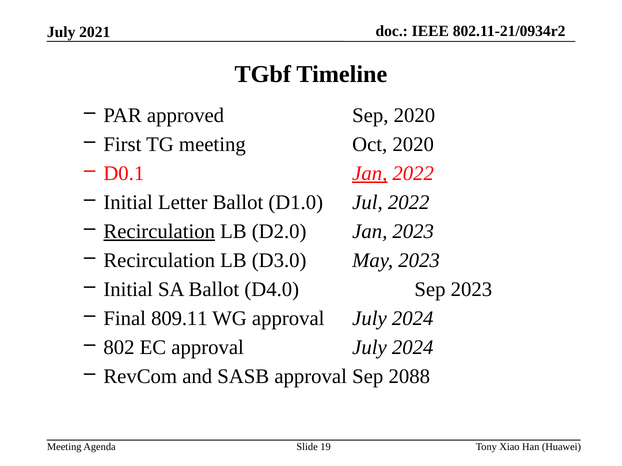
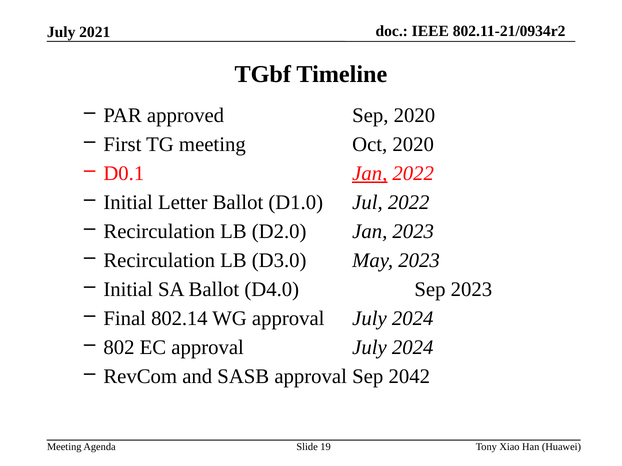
Recirculation underline: present -> none (159, 232)
809.11: 809.11 -> 802.14 (179, 319)
2088: 2088 -> 2042 (409, 377)
